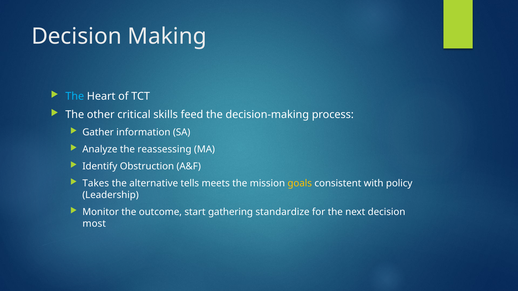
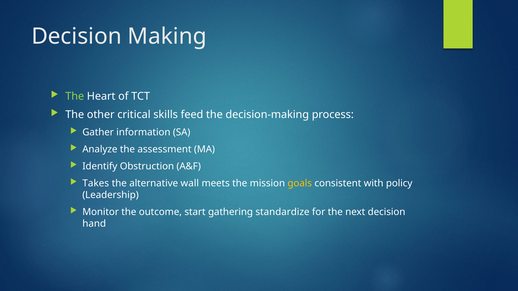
The colour: light blue -> light green (75, 96)
reassessing: reassessing -> assessment (164, 149)
tells: tells -> wall (190, 184)
most: most -> hand (94, 224)
